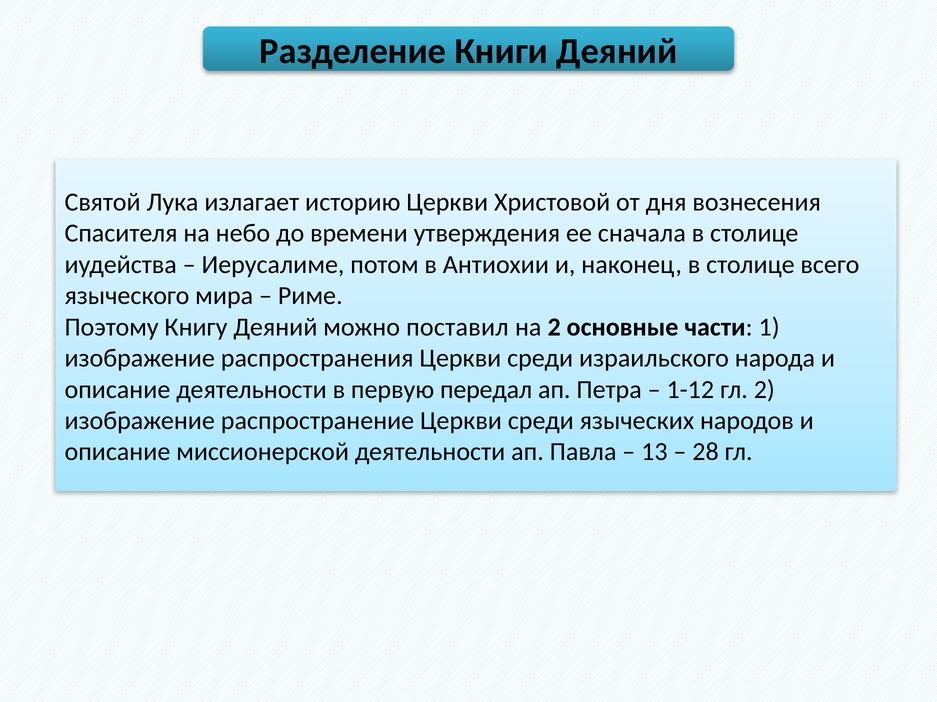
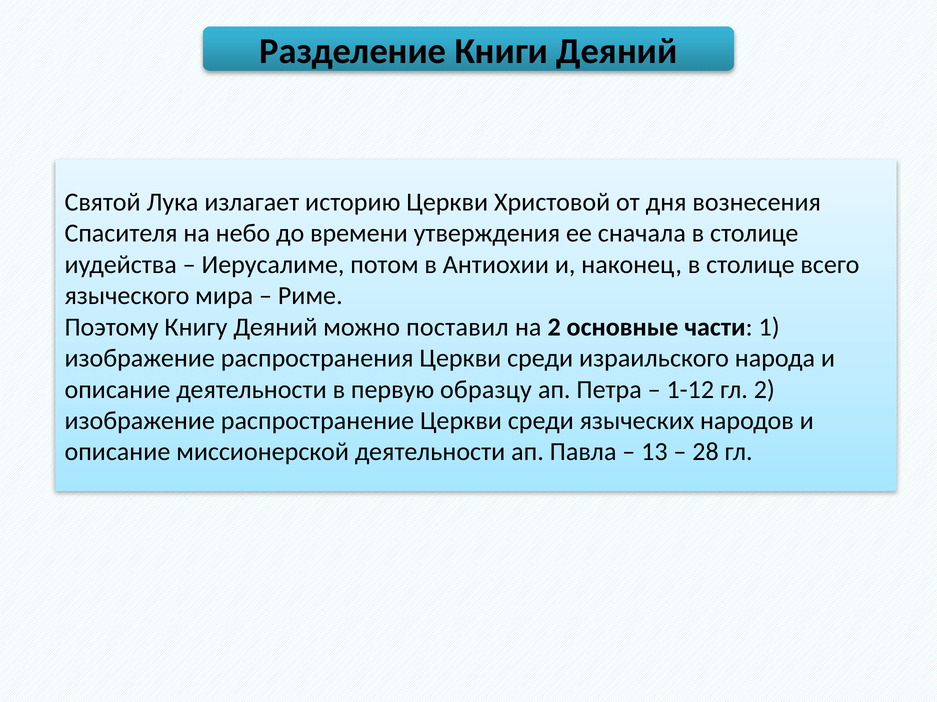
передал: передал -> образцу (486, 390)
